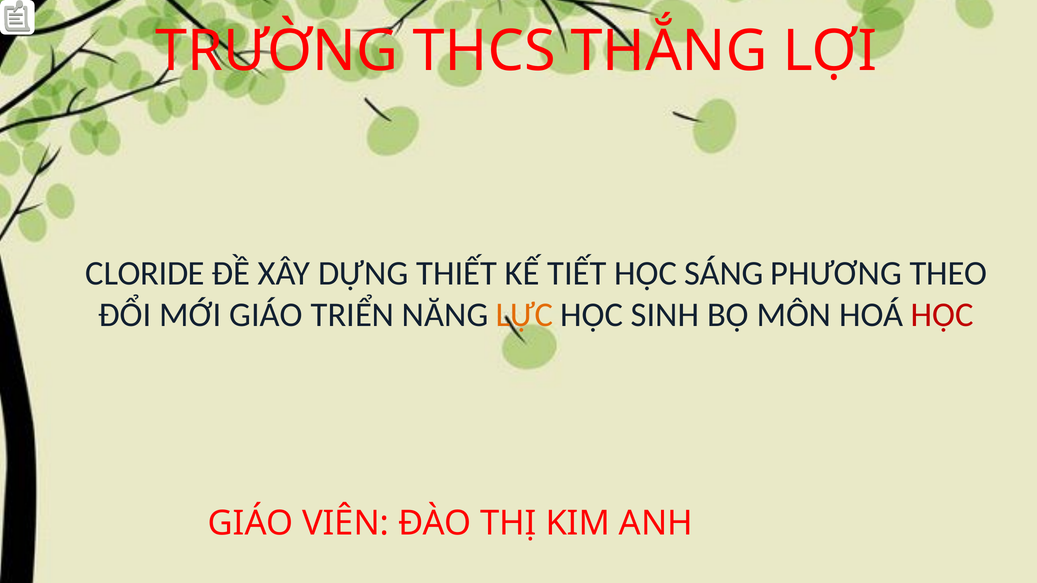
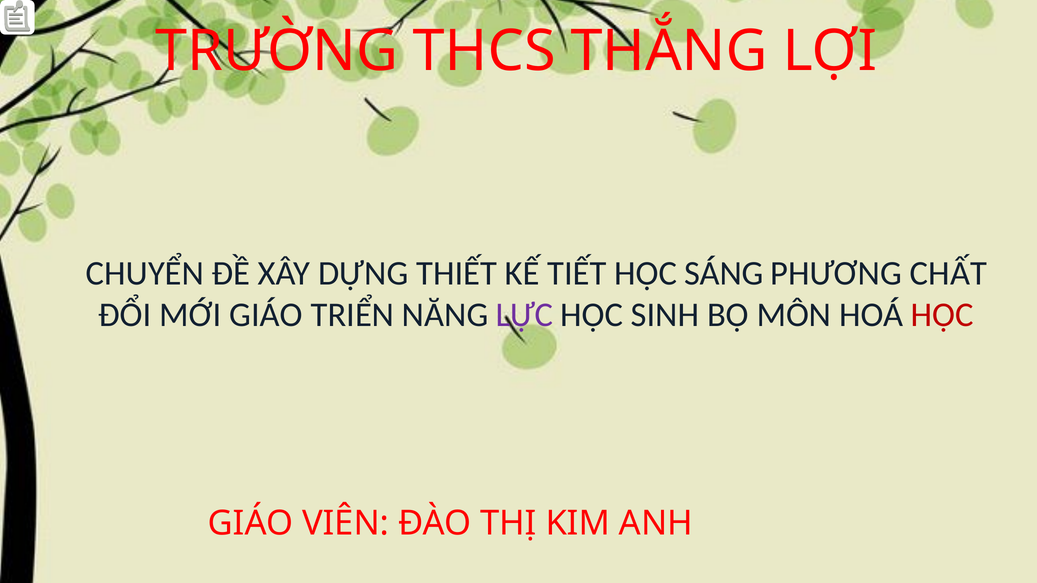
CLORIDE: CLORIDE -> CHUYỂN (145, 273)
THEO: THEO -> CHẤT (948, 273)
LỰC colour: orange -> purple (524, 315)
